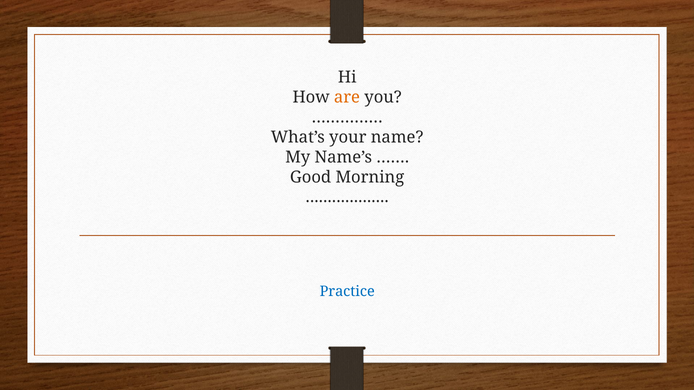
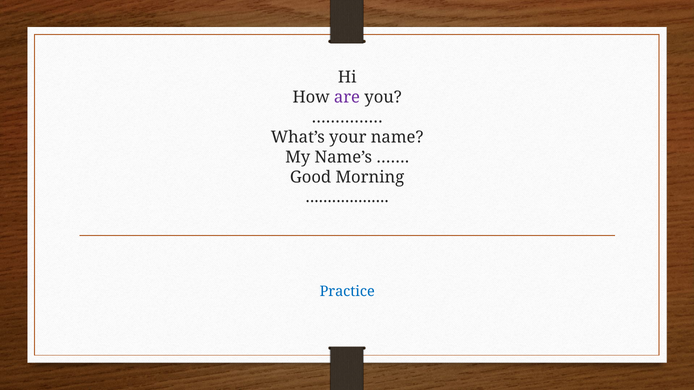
are colour: orange -> purple (347, 98)
